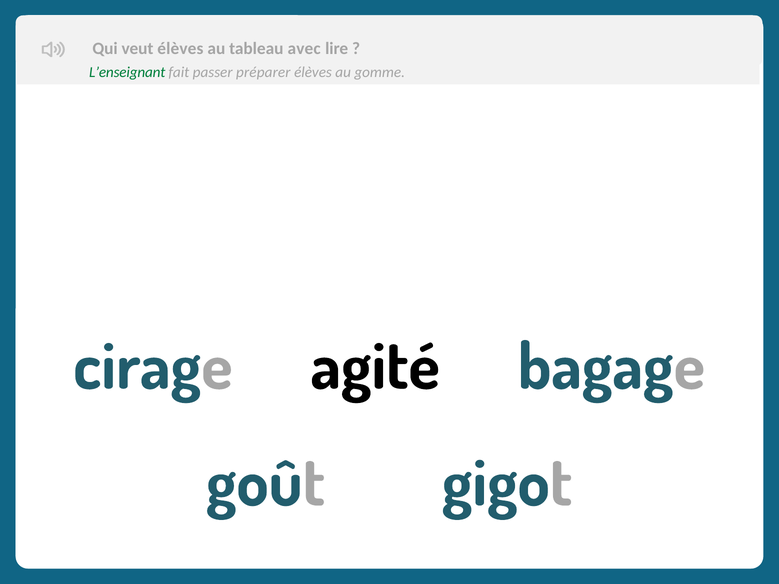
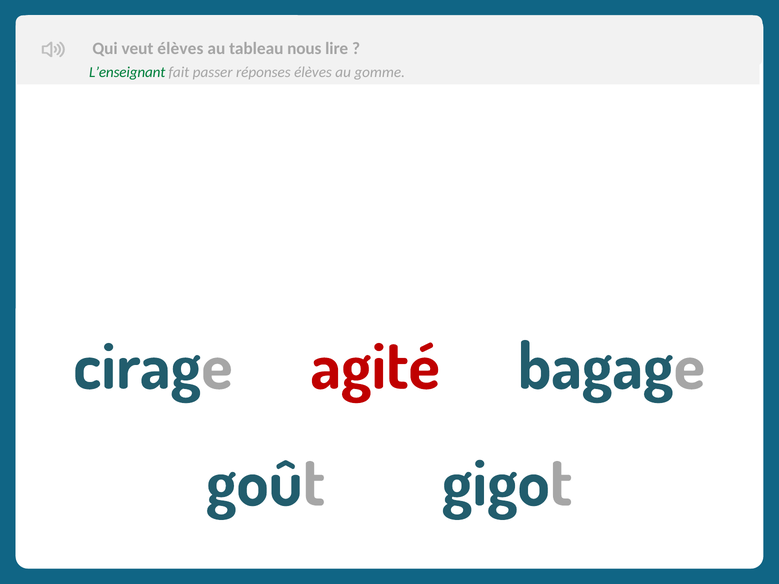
tableau avec: avec -> nous (304, 48)
préparer: préparer -> réponses (263, 72)
agité colour: black -> red (375, 368)
